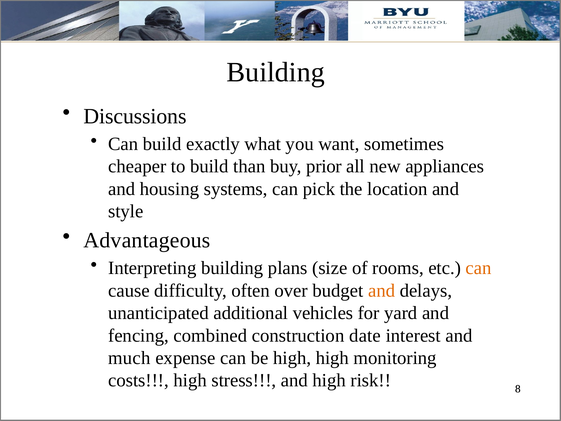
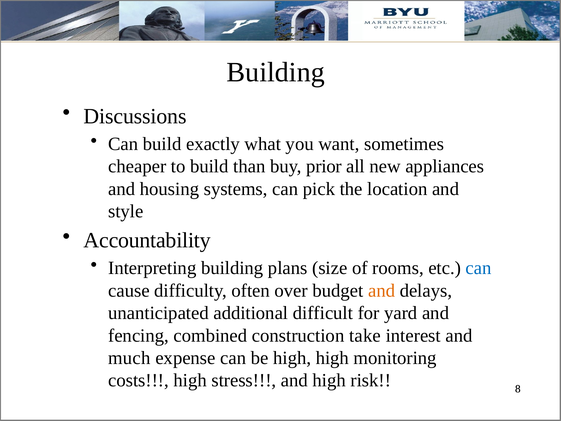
Advantageous: Advantageous -> Accountability (147, 240)
can colour: orange -> blue (479, 268)
vehicles: vehicles -> difficult (323, 313)
date: date -> take (365, 335)
